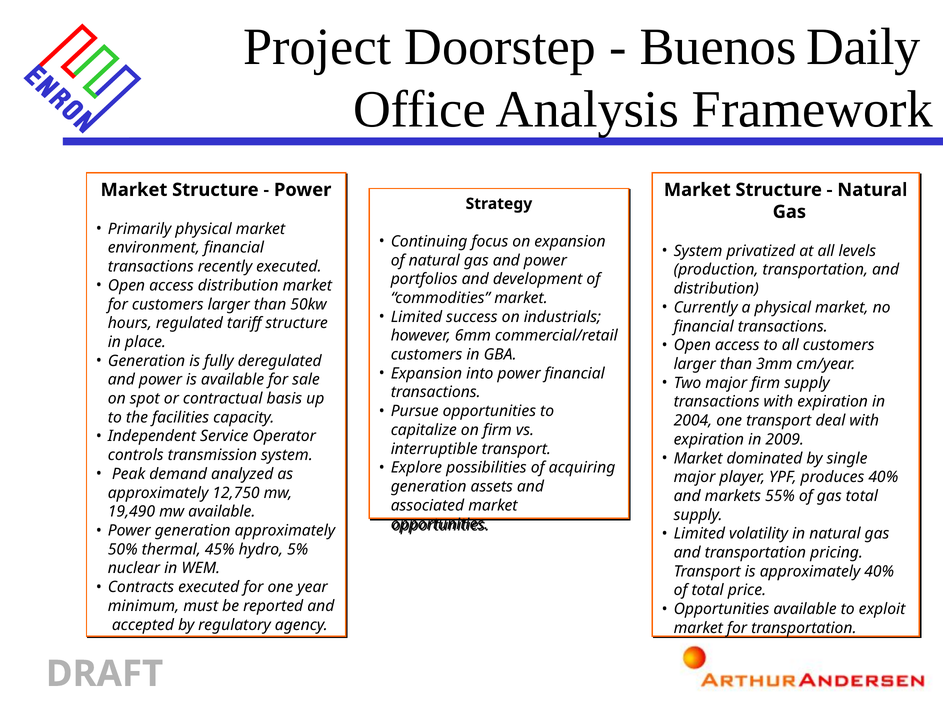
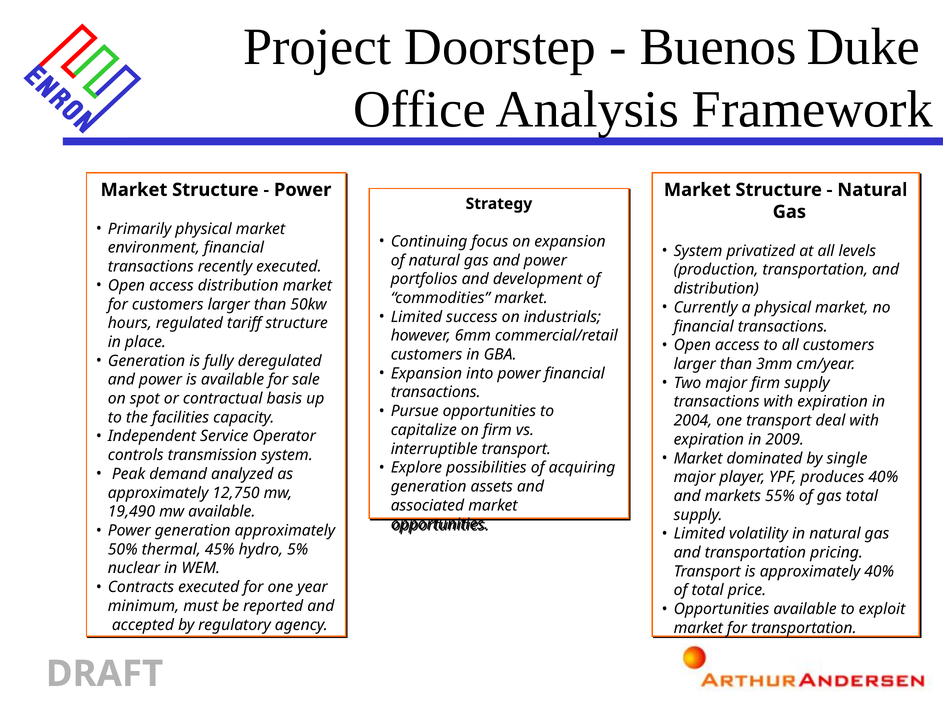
Daily: Daily -> Duke (863, 47)
